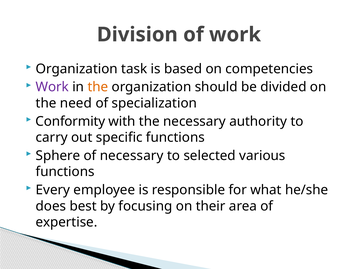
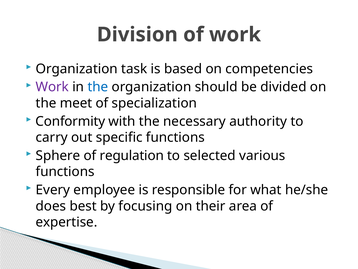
the colour: orange -> blue (98, 87)
need: need -> meet (76, 103)
of necessary: necessary -> regulation (132, 155)
